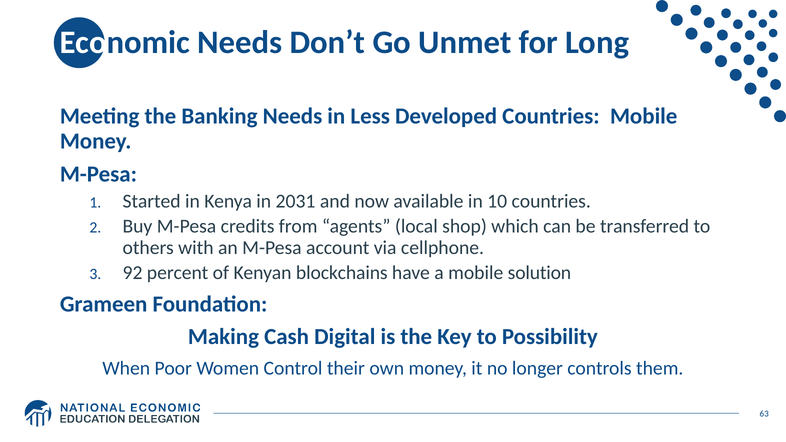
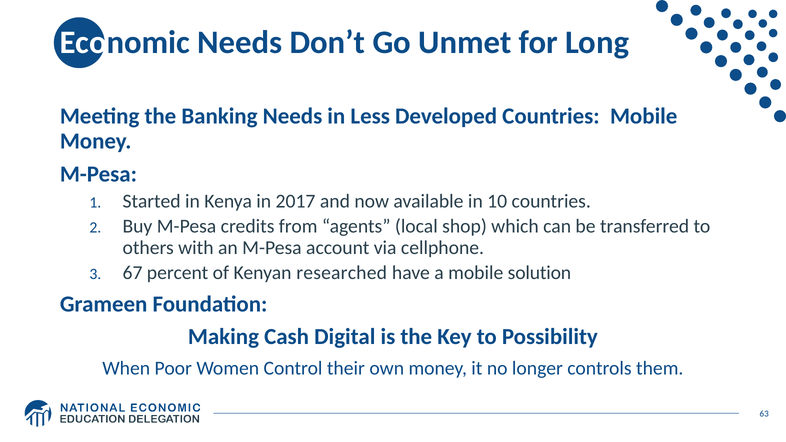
2031: 2031 -> 2017 (296, 201)
92: 92 -> 67 (133, 273)
blockchains: blockchains -> researched (342, 273)
